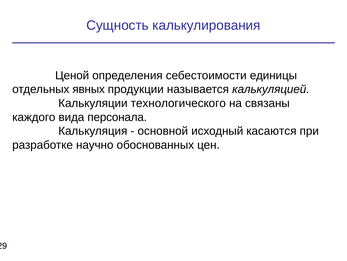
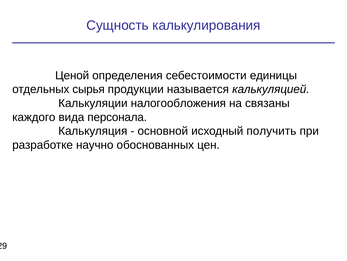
явных: явных -> сырья (89, 89)
технологического: технологического -> налогообложения (178, 103)
касаются: касаются -> получить (271, 131)
